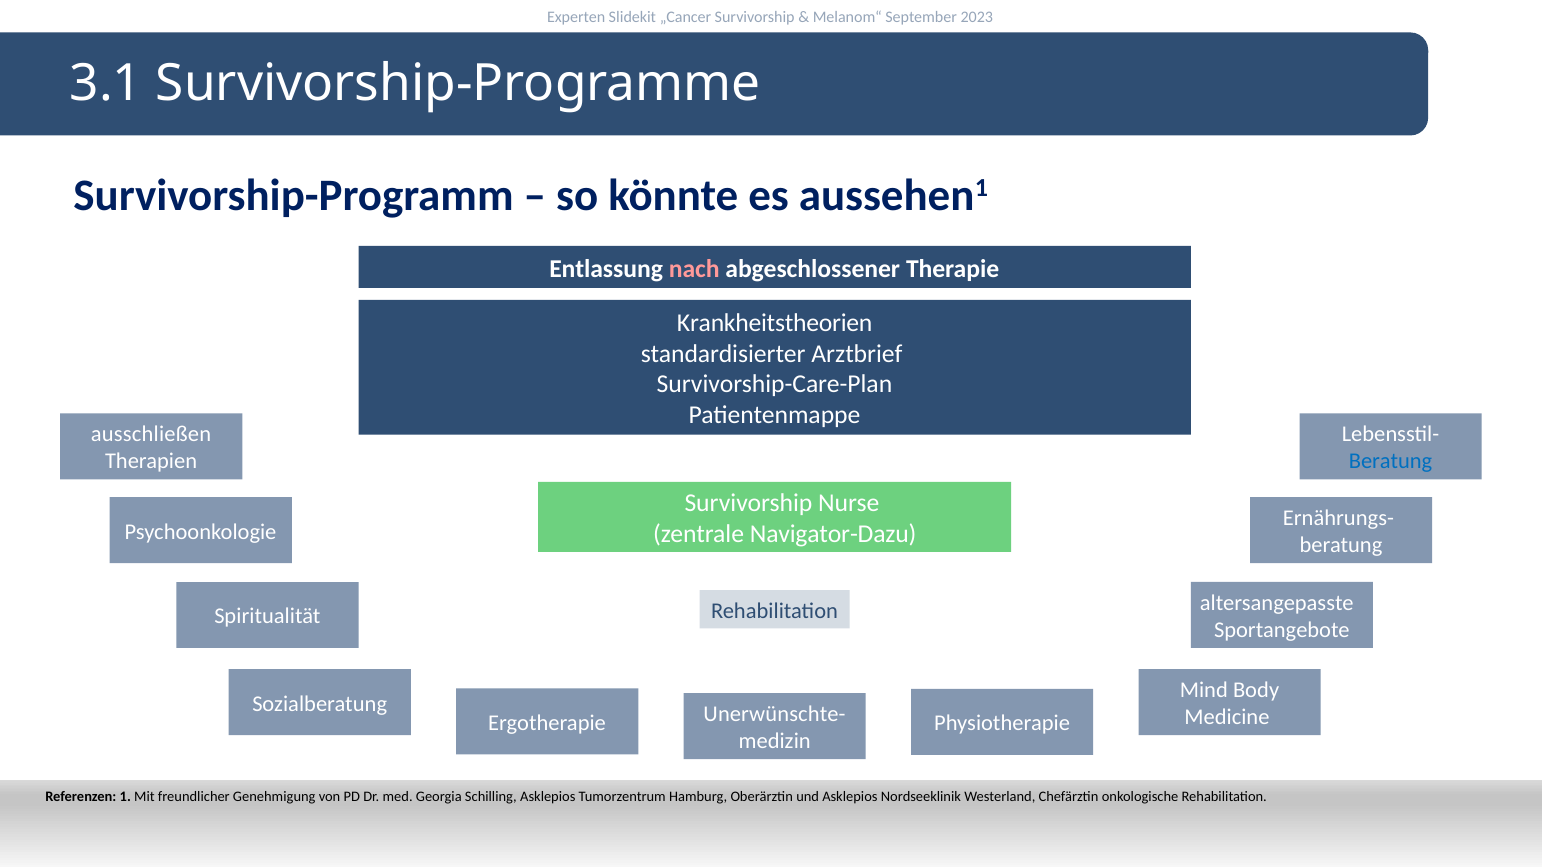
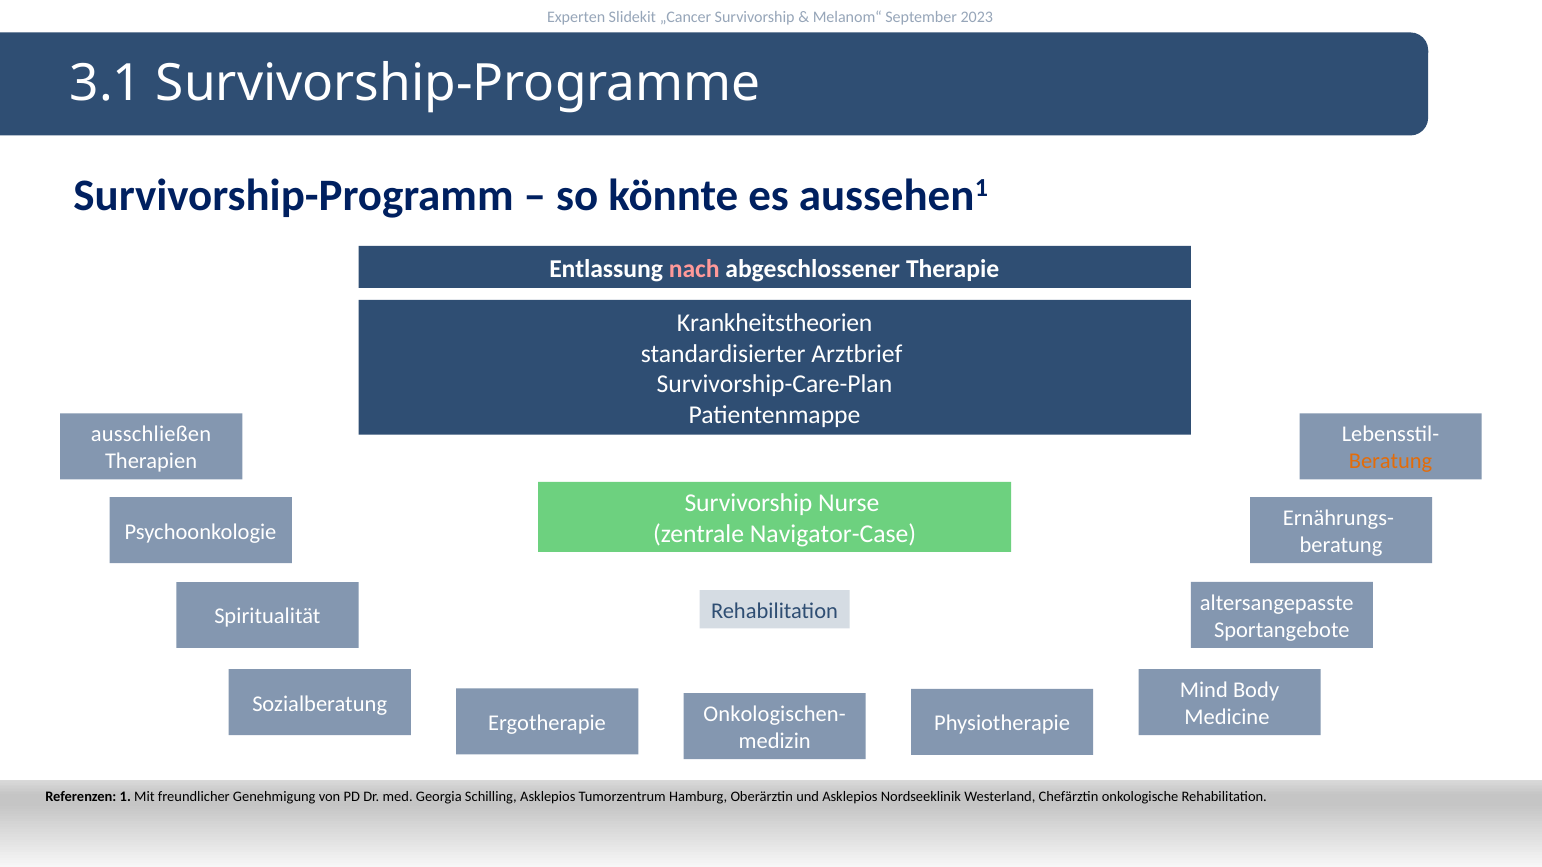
Beratung colour: blue -> orange (1391, 461)
Navigator-Dazu: Navigator-Dazu -> Navigator-Case (833, 534)
Unerwünschte-: Unerwünschte- -> Onkologischen- (775, 714)
